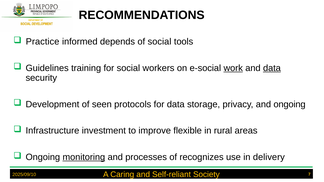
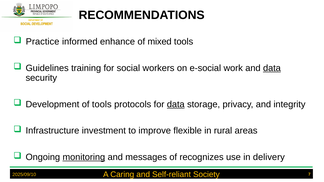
depends: depends -> enhance (118, 42)
of social: social -> mixed (160, 42)
work underline: present -> none (233, 68)
of seen: seen -> tools (102, 104)
data underline: none -> present (176, 104)
and ongoing: ongoing -> integrity (289, 104)
processes: processes -> messages (146, 157)
